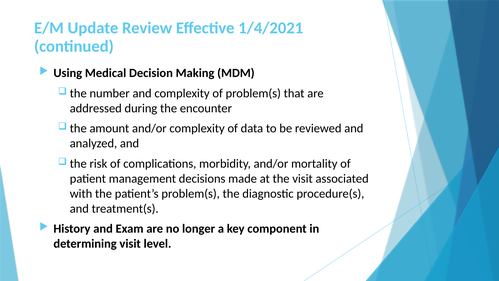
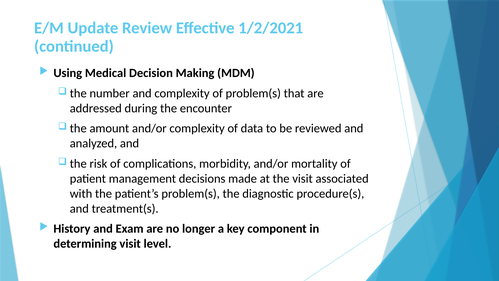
1/4/2021: 1/4/2021 -> 1/2/2021 (271, 28)
